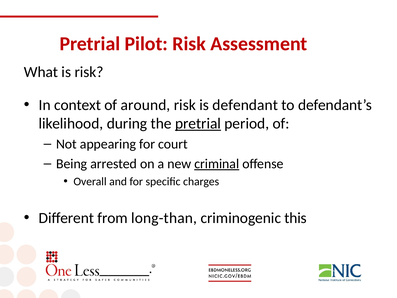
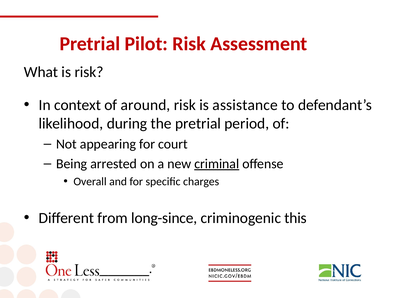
defendant: defendant -> assistance (245, 105)
pretrial underline: present -> none (198, 124)
long-than: long-than -> long-since (164, 218)
